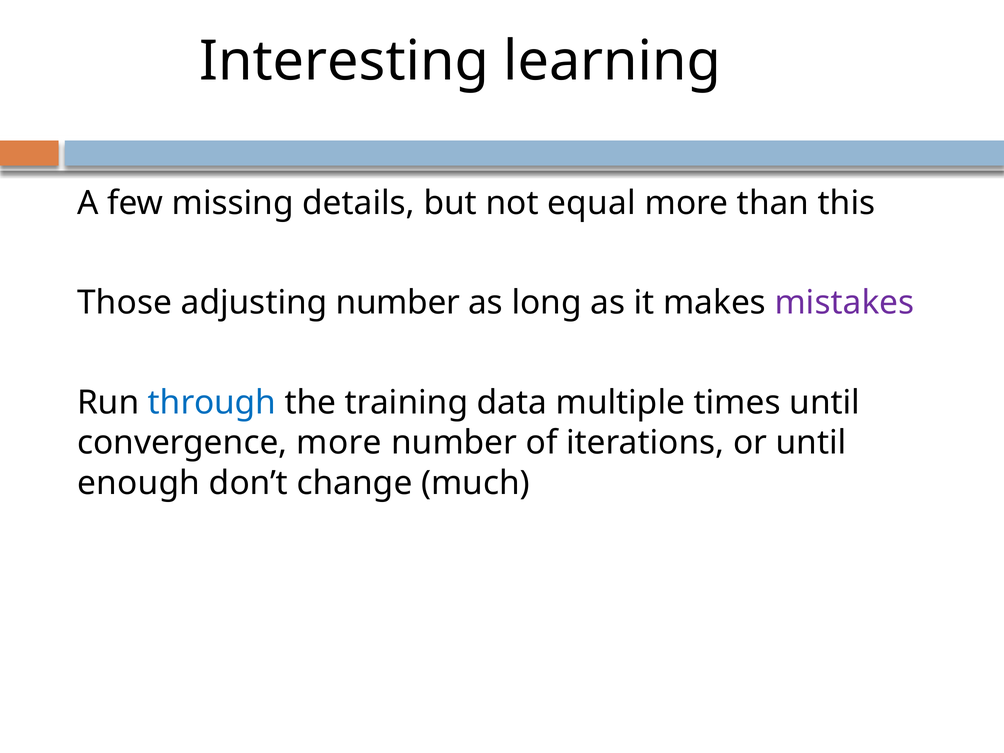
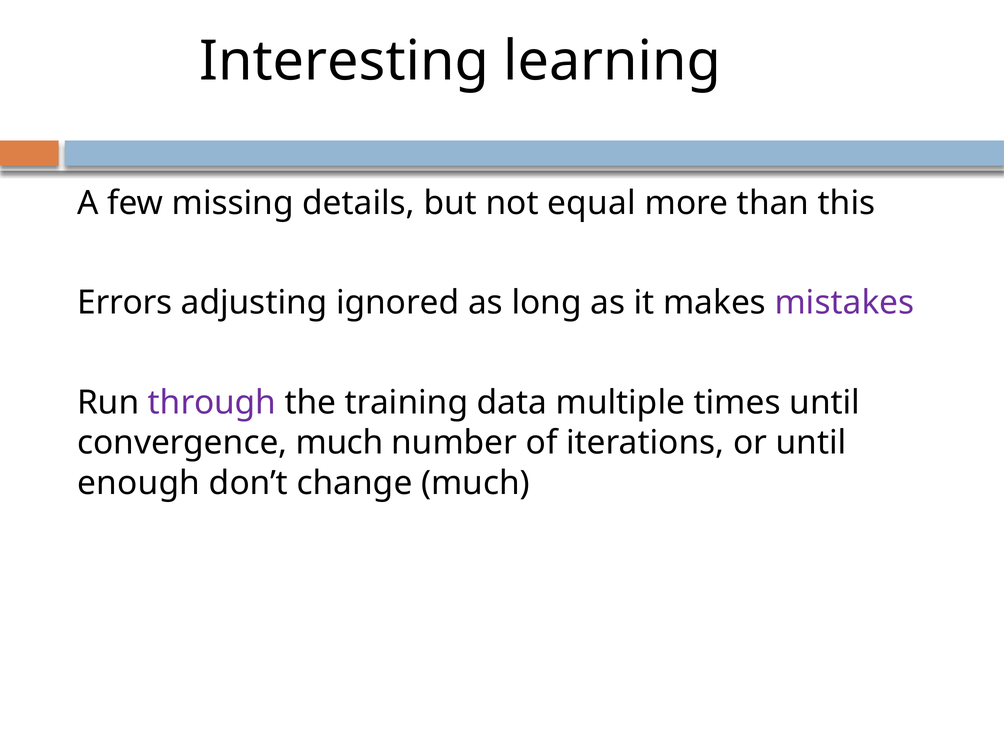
Those: Those -> Errors (125, 303)
adjusting number: number -> ignored (398, 303)
through colour: blue -> purple (212, 403)
convergence more: more -> much (339, 443)
